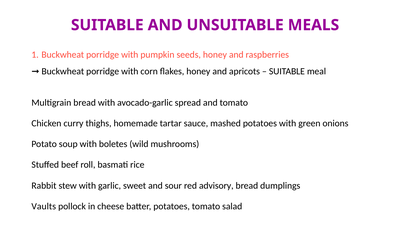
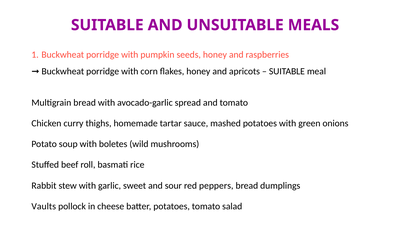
advisory: advisory -> peppers (216, 186)
